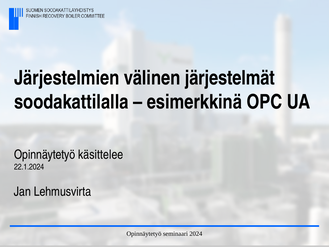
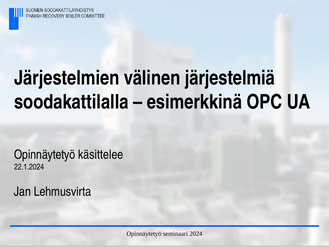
järjestelmät: järjestelmät -> järjestelmiä (230, 78)
